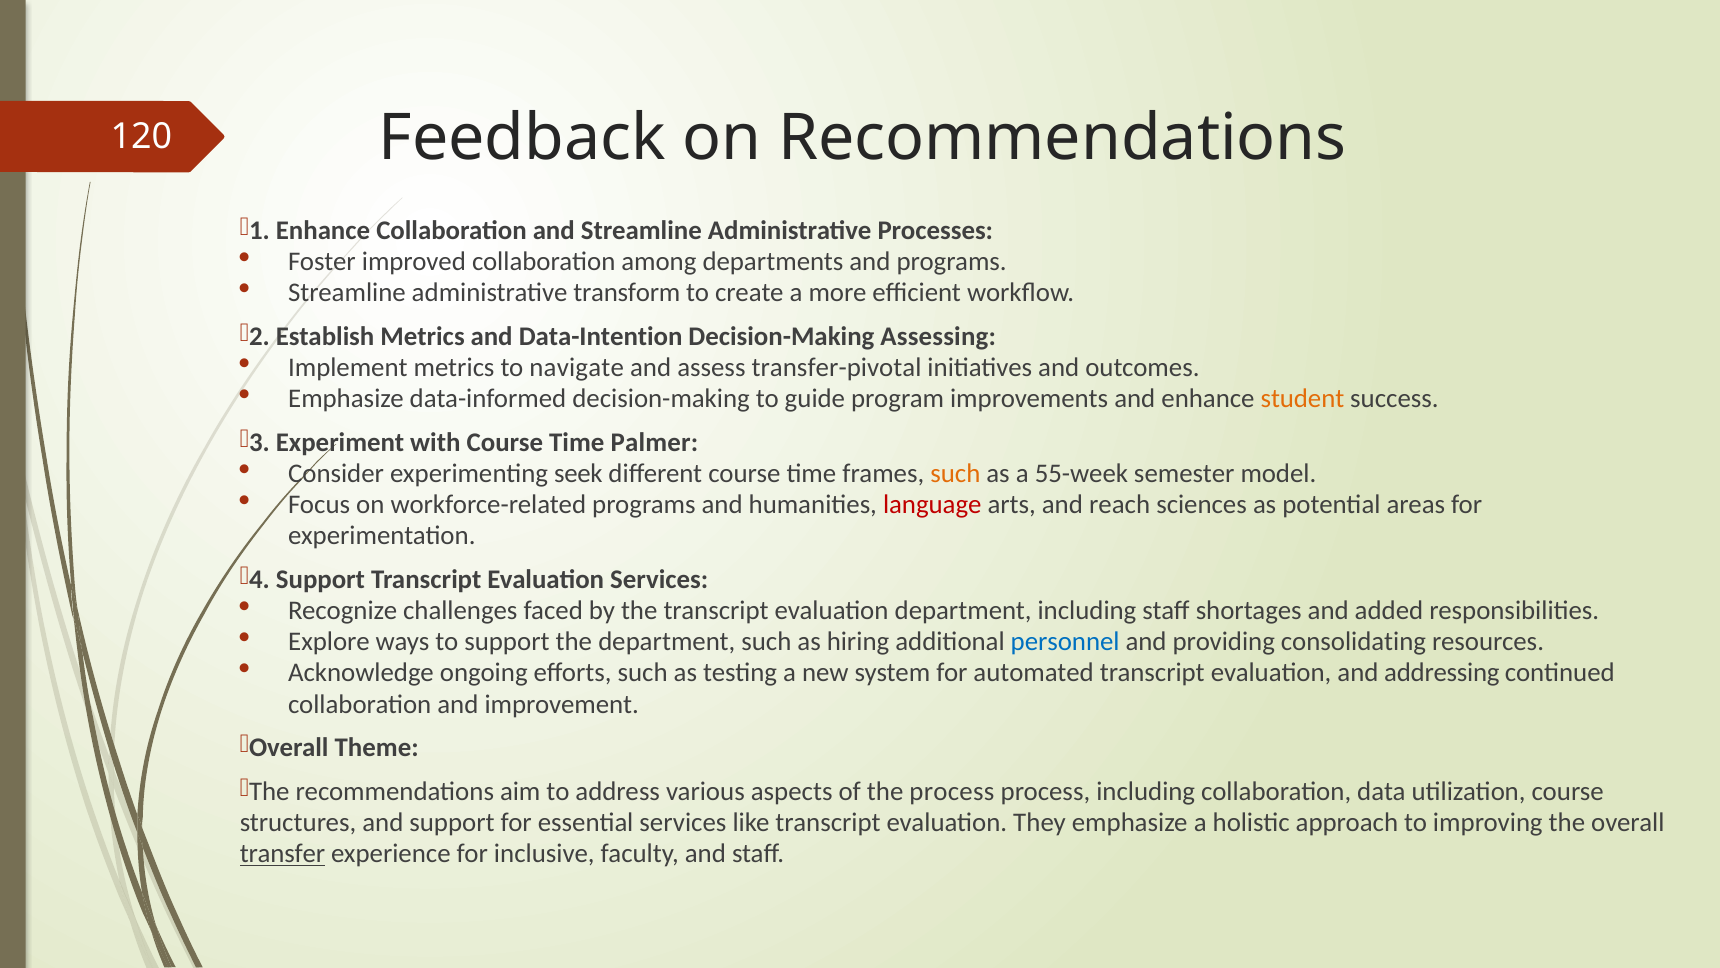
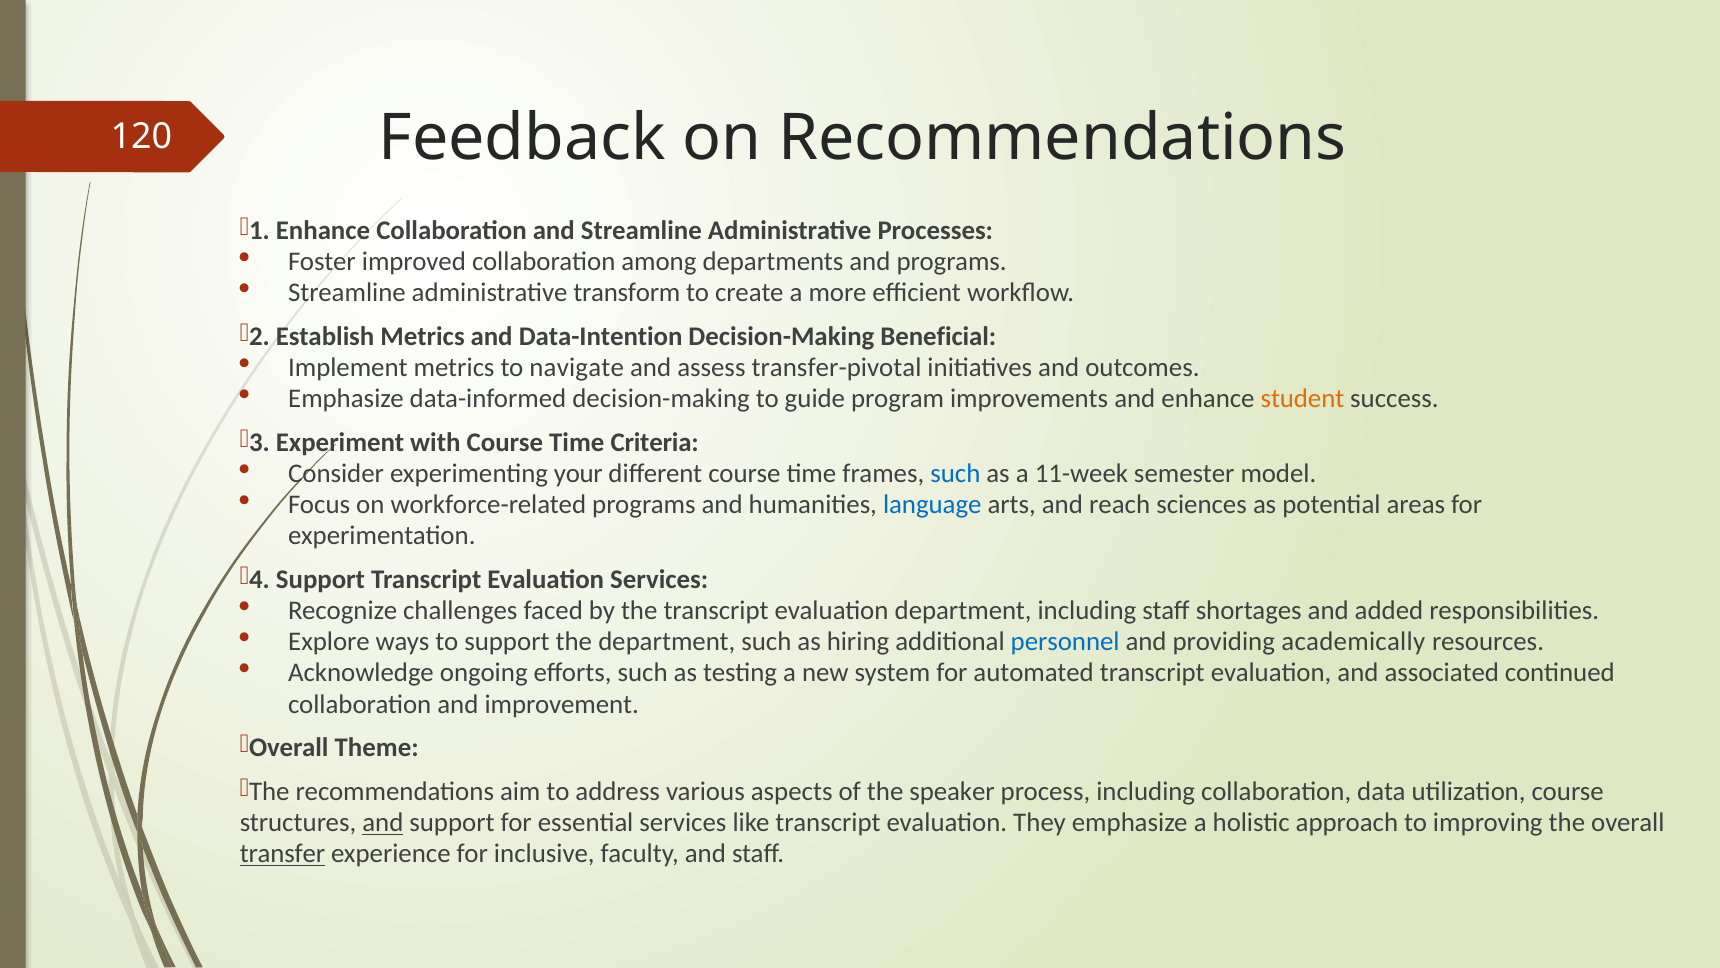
Assessing: Assessing -> Beneficial (938, 337)
Palmer: Palmer -> Criteria (655, 443)
seek: seek -> your (578, 474)
such colour: orange -> blue (955, 474)
55-week: 55-week -> 11-week (1081, 474)
language colour: red -> blue (932, 505)
consolidating: consolidating -> academically (1353, 642)
addressing: addressing -> associated (1442, 673)
the process: process -> speaker (952, 792)
and underline: none -> present (383, 823)
